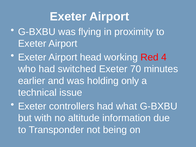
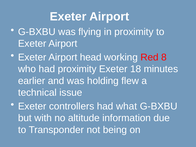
4: 4 -> 8 (164, 57)
had switched: switched -> proximity (77, 69)
70: 70 -> 18 (136, 69)
only: only -> flew (130, 81)
